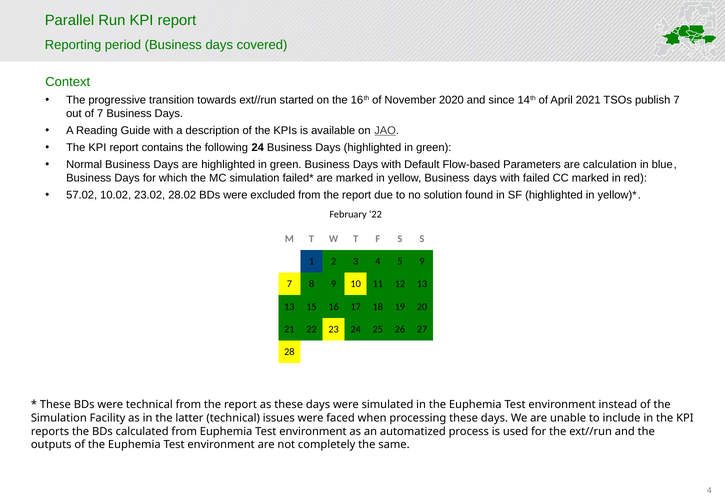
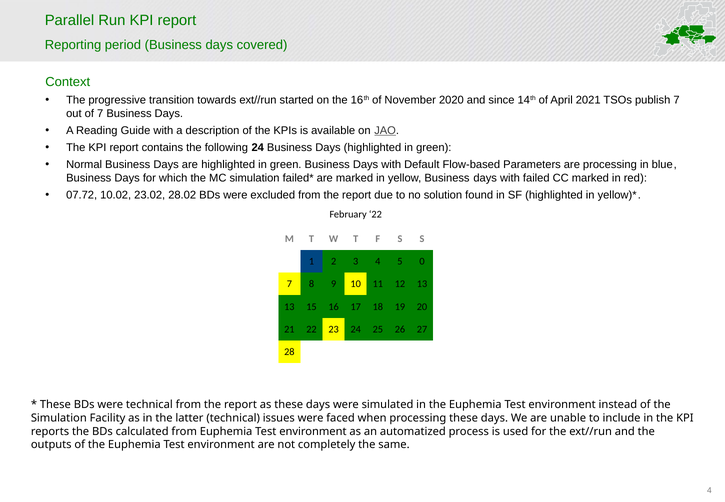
are calculation: calculation -> processing (610, 165)
57.02: 57.02 -> 07.72 (82, 195)
5 9: 9 -> 0 (422, 261)
